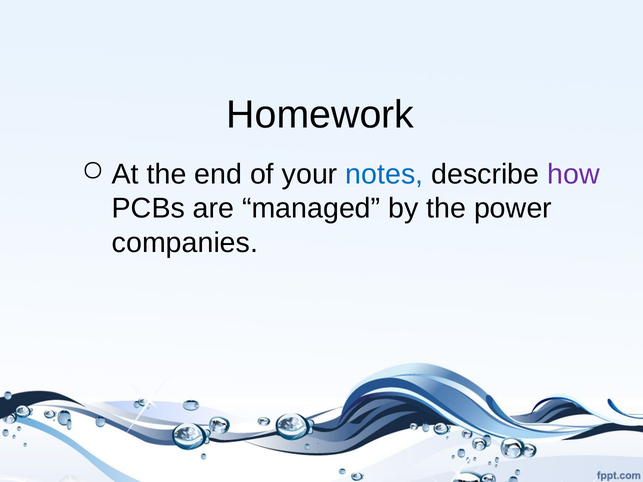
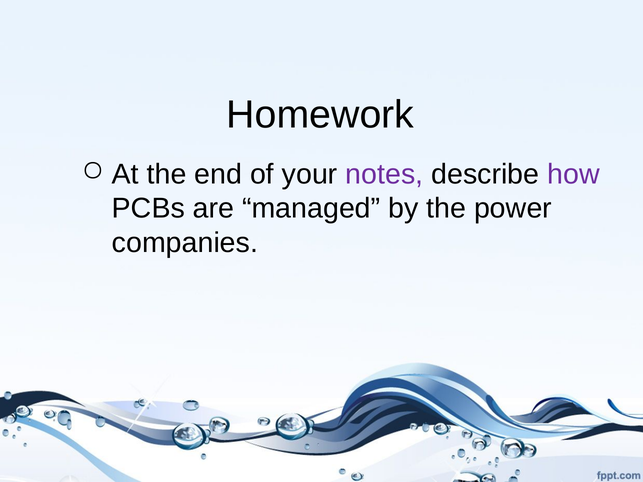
notes colour: blue -> purple (384, 174)
